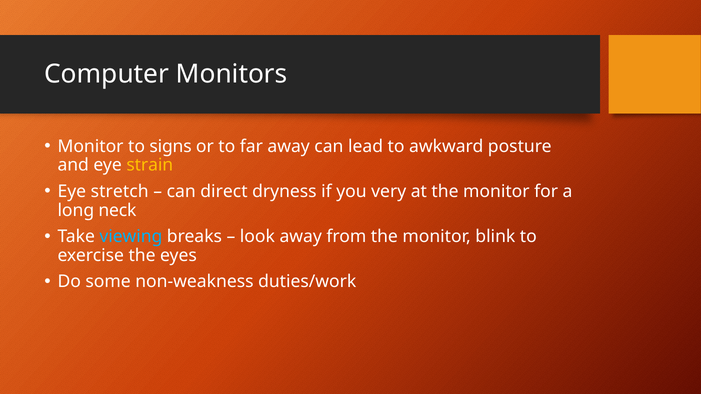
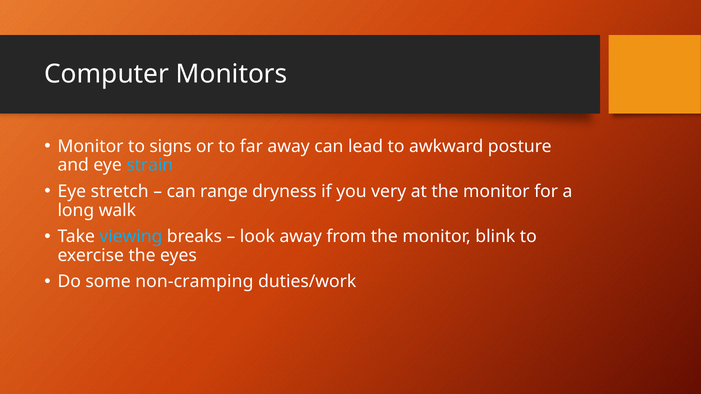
strain colour: yellow -> light blue (150, 165)
direct: direct -> range (224, 191)
neck: neck -> walk (117, 210)
non-weakness: non-weakness -> non-cramping (194, 282)
